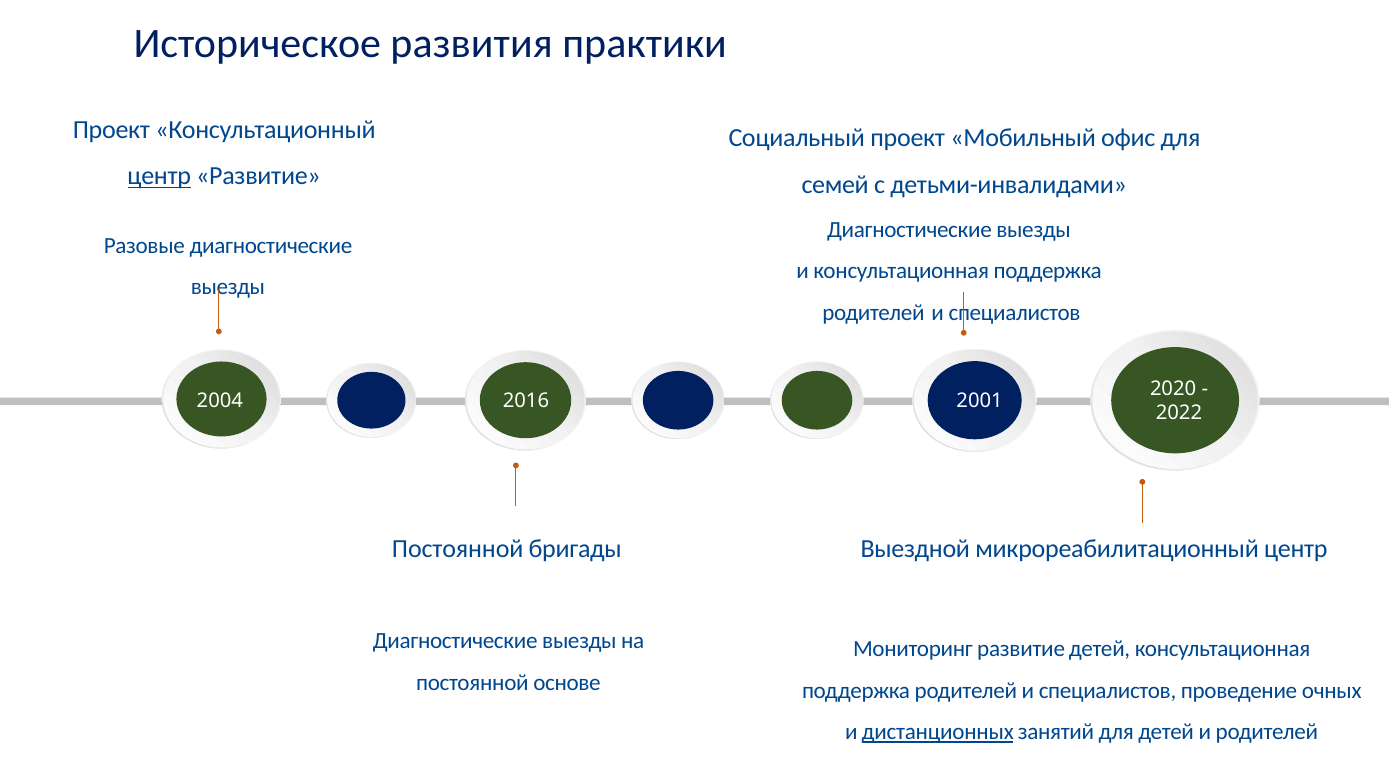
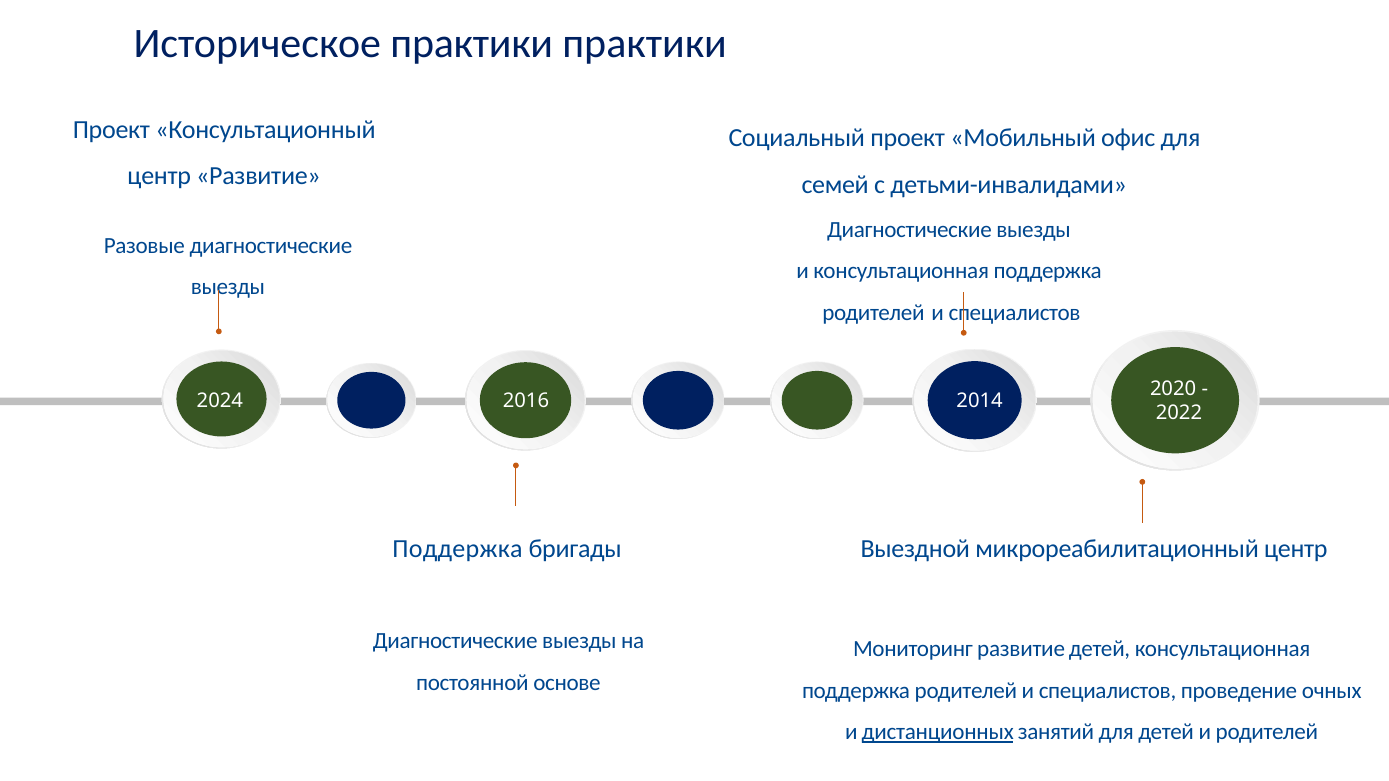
Историческое развития: развития -> практики (472, 44)
центр underline: present -> none (159, 176)
2004: 2004 -> 2024 (220, 401)
2001: 2001 -> 2014 (980, 401)
Постоянной: Постоянной -> Поддержка (457, 549)
